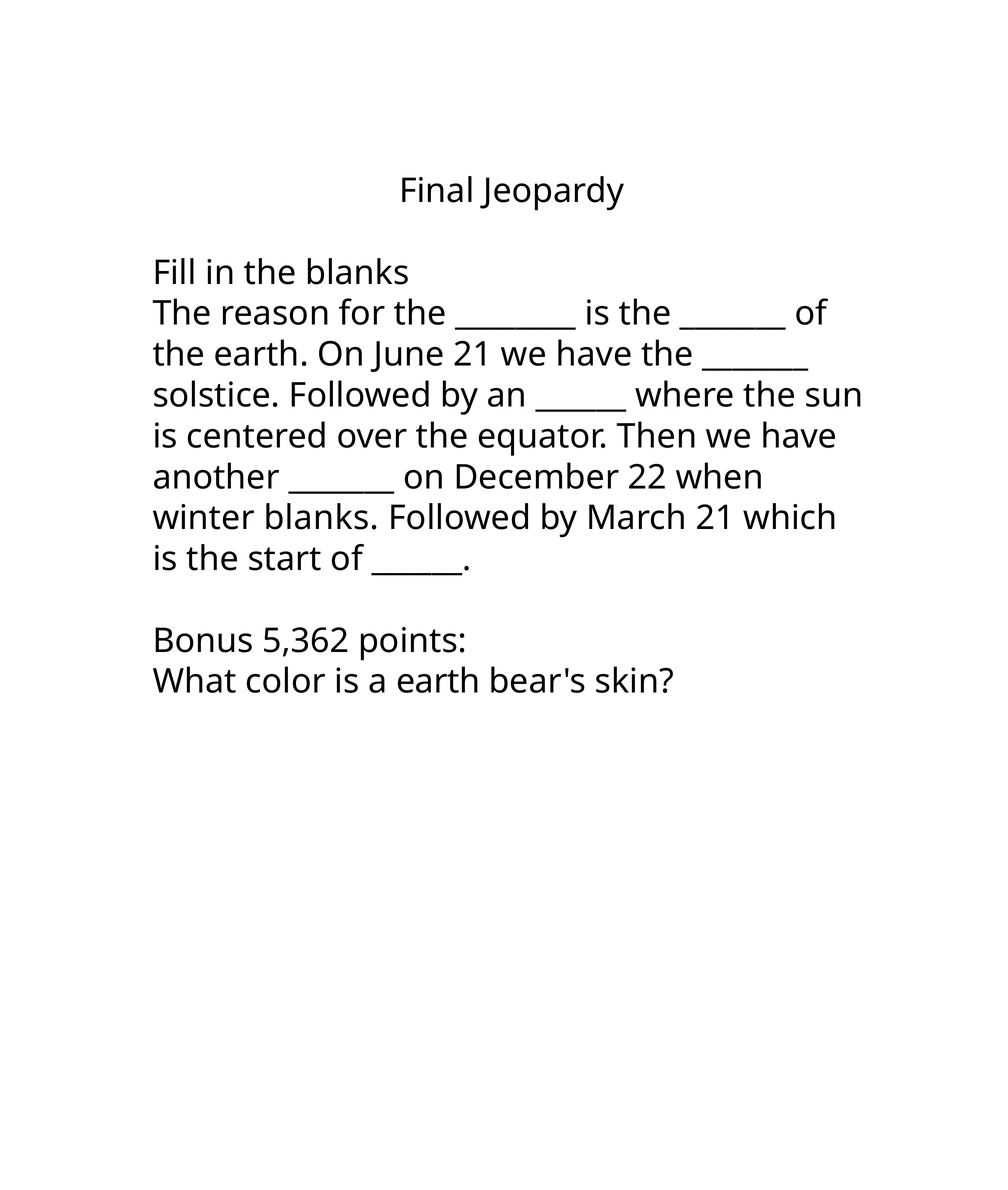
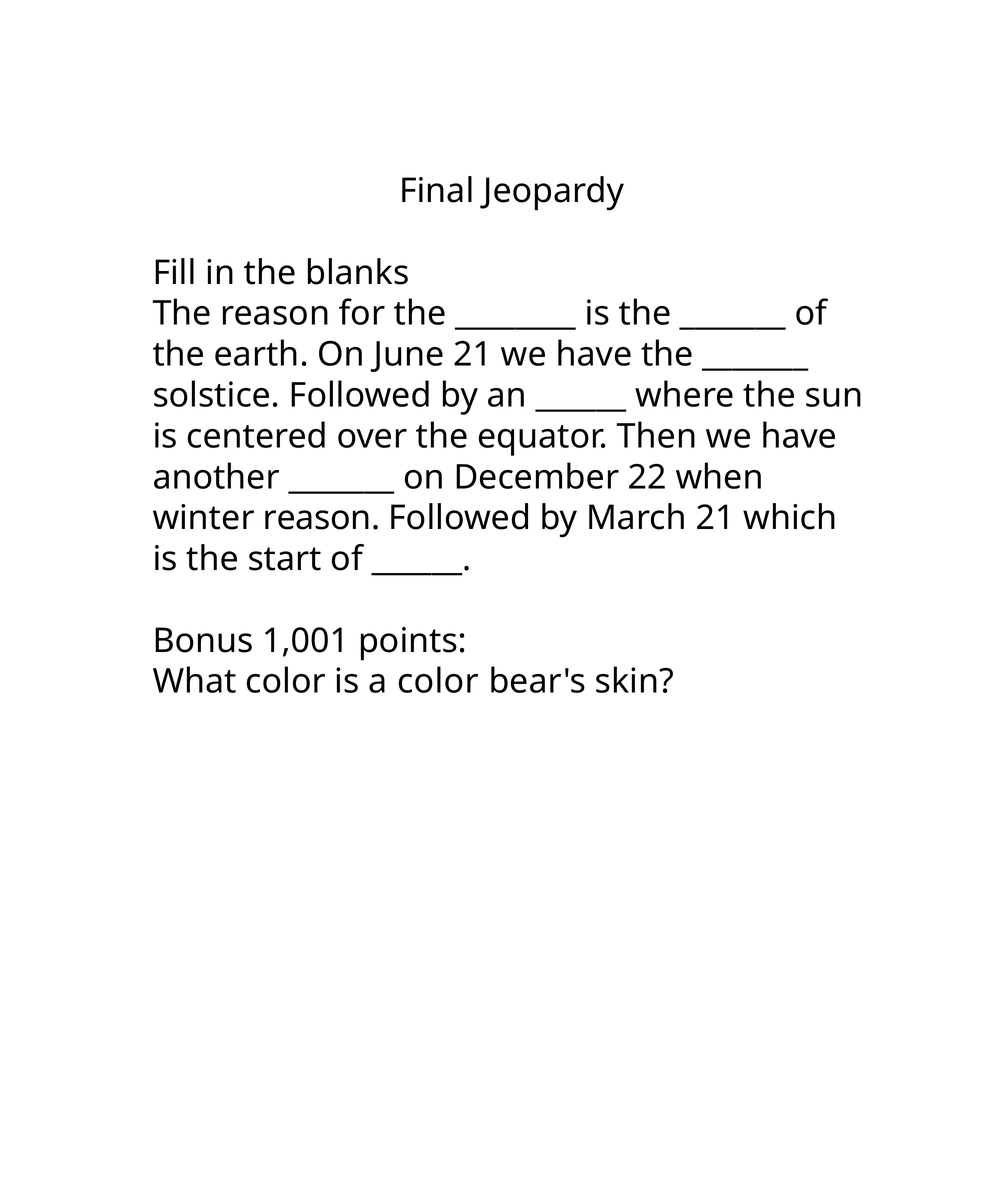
winter blanks: blanks -> reason (322, 518)
5,362: 5,362 -> 1,001 (306, 640)
a earth: earth -> color (438, 681)
